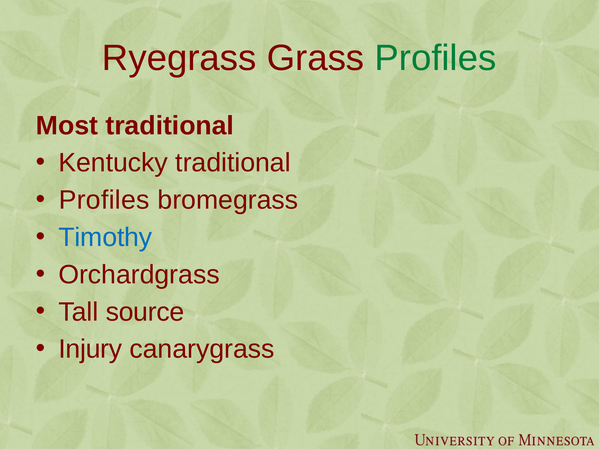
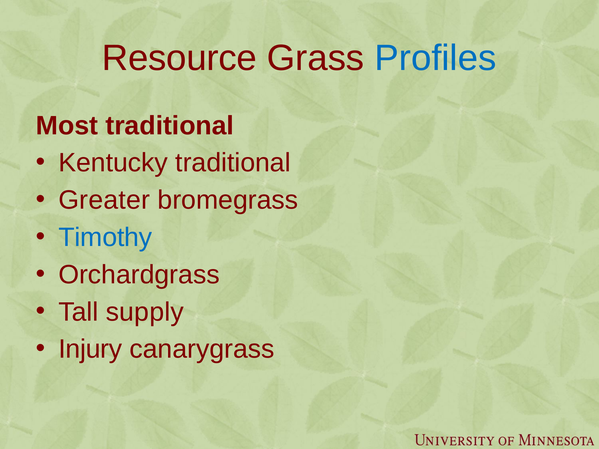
Ryegrass: Ryegrass -> Resource (179, 58)
Profiles colour: green -> blue (435, 58)
Profiles: Profiles -> Greater (104, 200)
source: source -> supply (145, 312)
